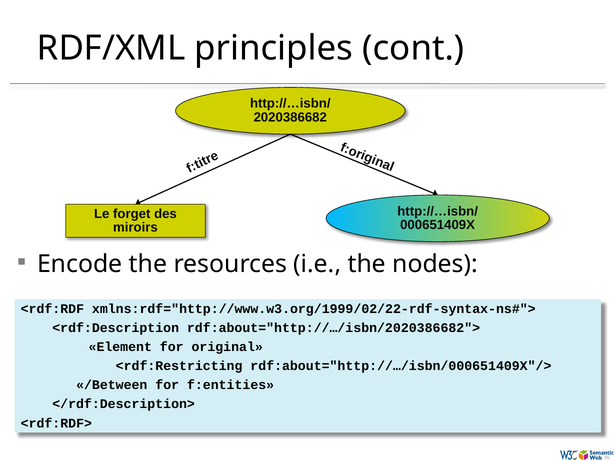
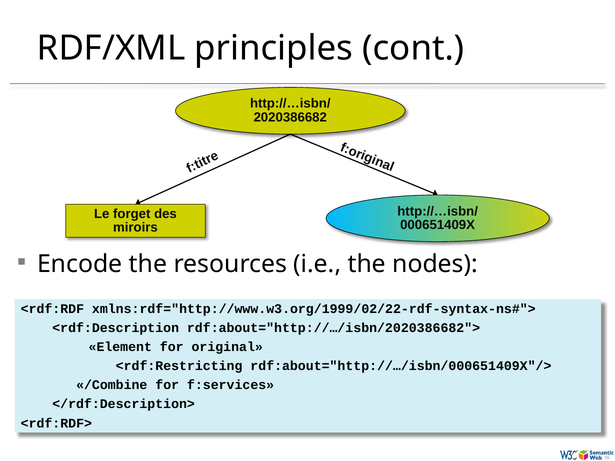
/Between: /Between -> /Combine (112, 385)
f:entities: f:entities -> f:services (231, 385)
